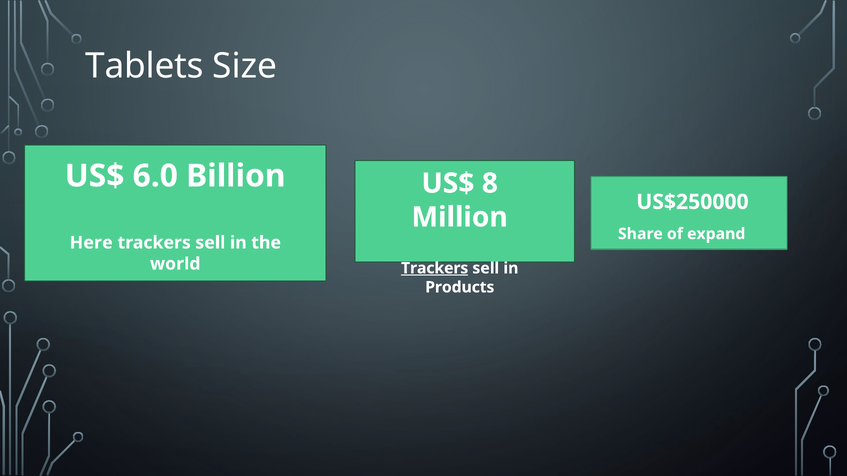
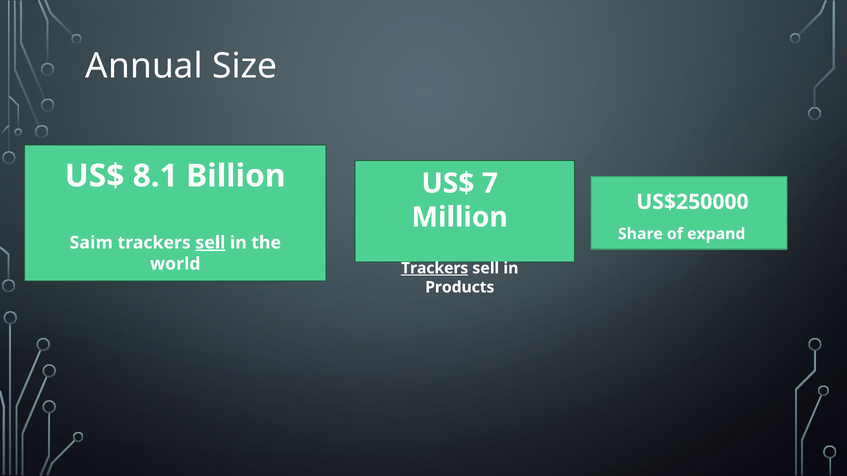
Tablets: Tablets -> Annual (144, 66)
6.0: 6.0 -> 8.1 (155, 176)
8: 8 -> 7 (490, 184)
Here: Here -> Saim (91, 243)
sell underline: none -> present (210, 243)
